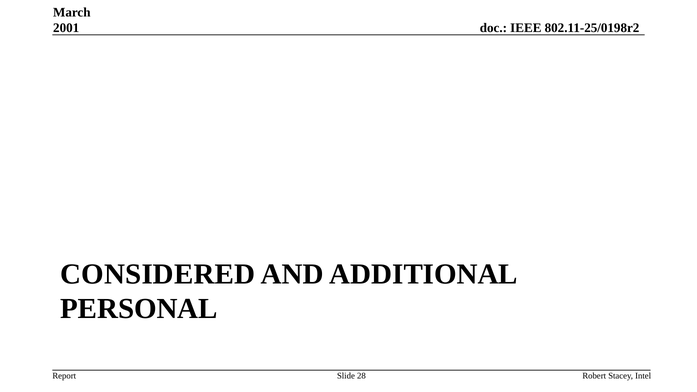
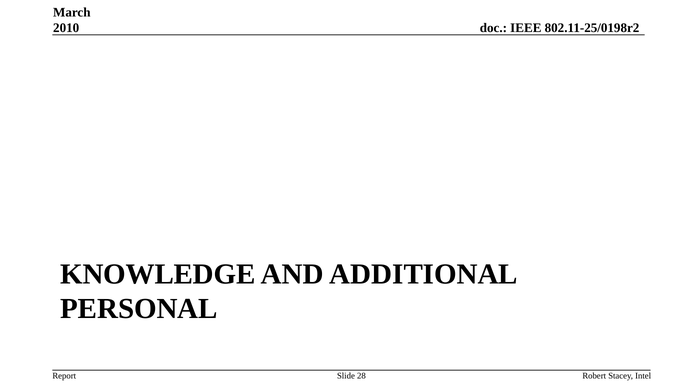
2001: 2001 -> 2010 (66, 28)
CONSIDERED: CONSIDERED -> KNOWLEDGE (158, 274)
